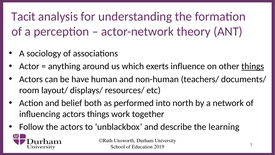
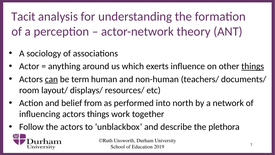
can underline: none -> present (51, 79)
have: have -> term (80, 79)
both: both -> from (93, 103)
learning: learning -> plethora (224, 127)
